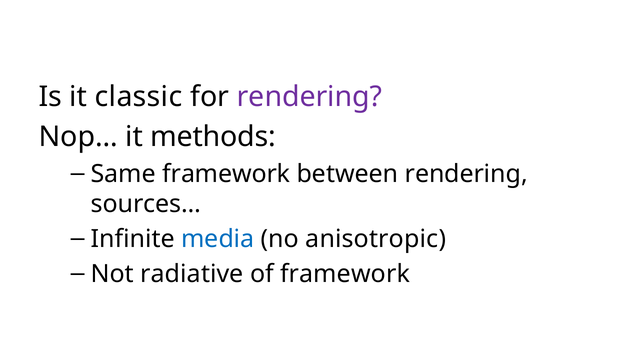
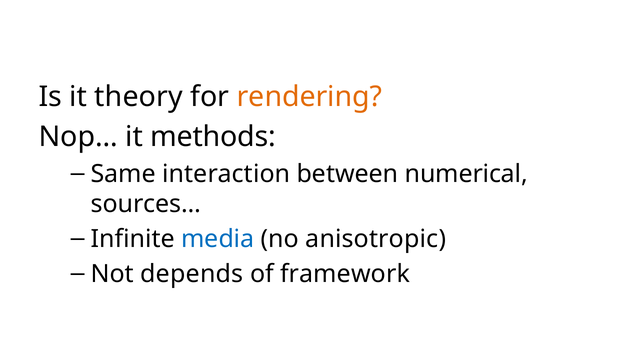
classic: classic -> theory (139, 97)
rendering colour: purple -> orange (310, 97)
Same framework: framework -> interaction (226, 174)
between rendering: rendering -> numerical (466, 174)
radiative: radiative -> depends (192, 274)
